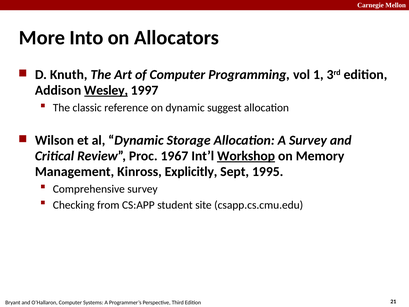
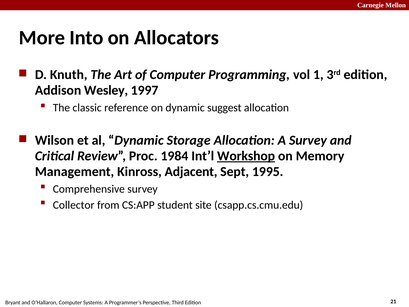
Wesley underline: present -> none (106, 90)
1967: 1967 -> 1984 (174, 156)
Explicitly: Explicitly -> Adjacent (191, 171)
Checking: Checking -> Collector (74, 205)
